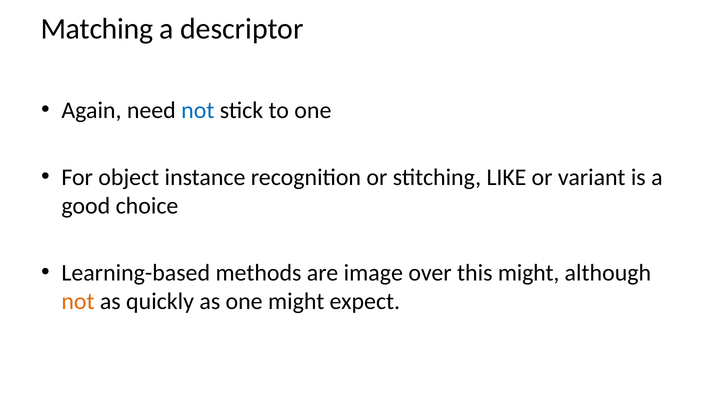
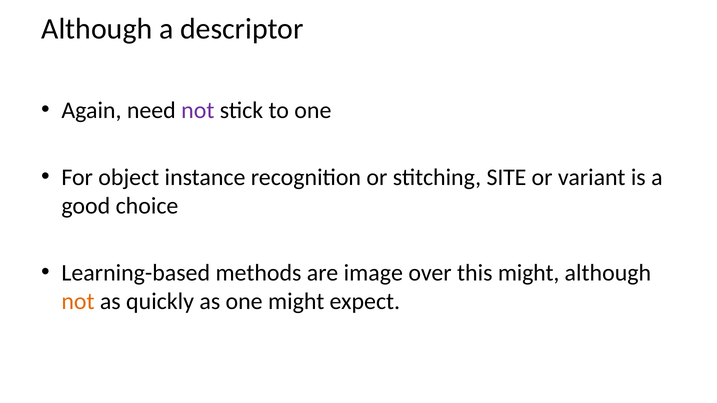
Matching: Matching -> Although (97, 29)
not colour: blue -> purple (198, 110)
LIKE: LIKE -> SITE (506, 177)
